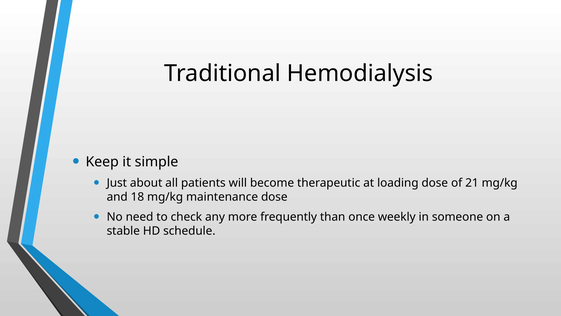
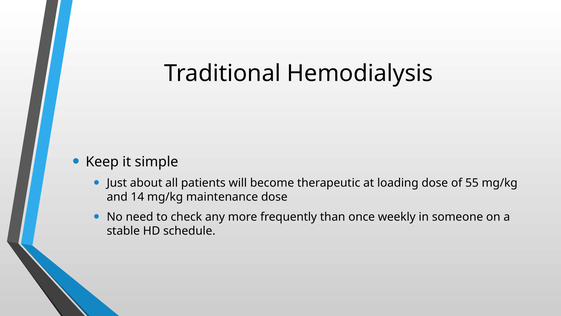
21: 21 -> 55 (472, 183)
18: 18 -> 14 (137, 197)
